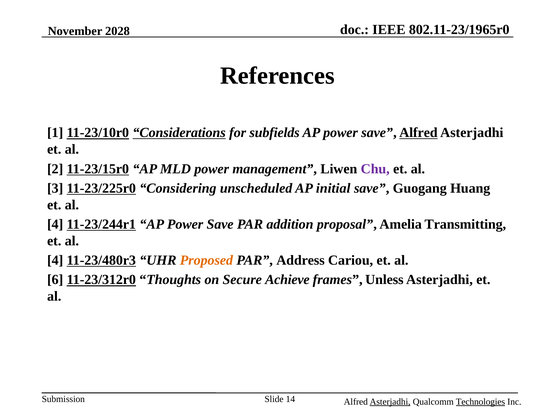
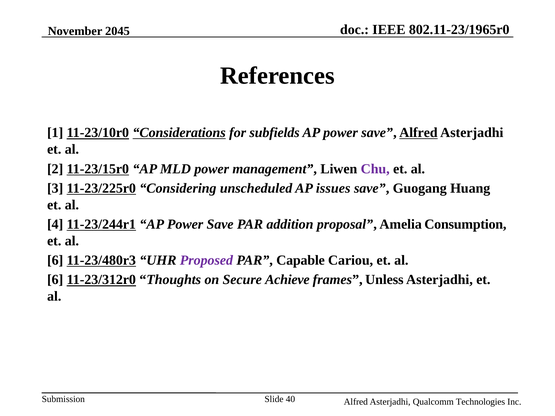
2028: 2028 -> 2045 (117, 31)
initial: initial -> issues (333, 188)
Transmitting: Transmitting -> Consumption (465, 224)
4: 4 -> 6 (55, 260)
Proposed colour: orange -> purple (206, 260)
Address: Address -> Capable (301, 260)
14: 14 -> 40 (290, 399)
Asterjadhi underline: present -> none (390, 402)
Technologies underline: present -> none (480, 402)
